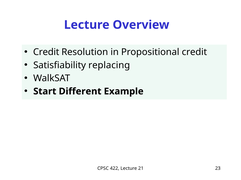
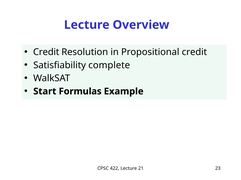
replacing: replacing -> complete (109, 65)
Different: Different -> Formulas (80, 92)
